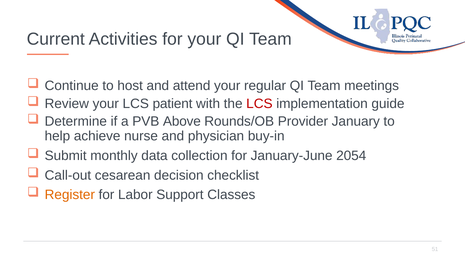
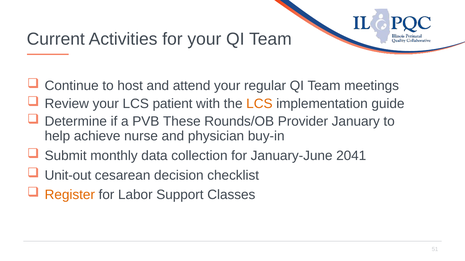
LCS colour: red -> orange (259, 104)
Above: Above -> These (182, 122)
2054: 2054 -> 2041 (351, 156)
Call-out: Call-out -> Unit-out (68, 176)
